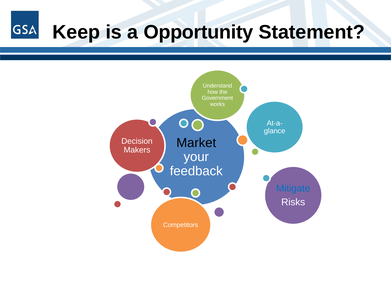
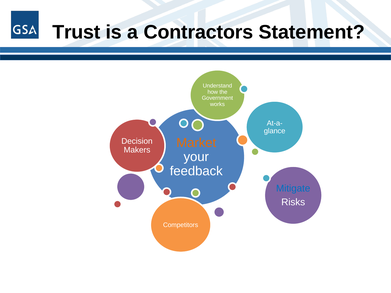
Keep: Keep -> Trust (76, 32)
Opportunity: Opportunity -> Contractors (198, 32)
Market colour: black -> orange (196, 143)
